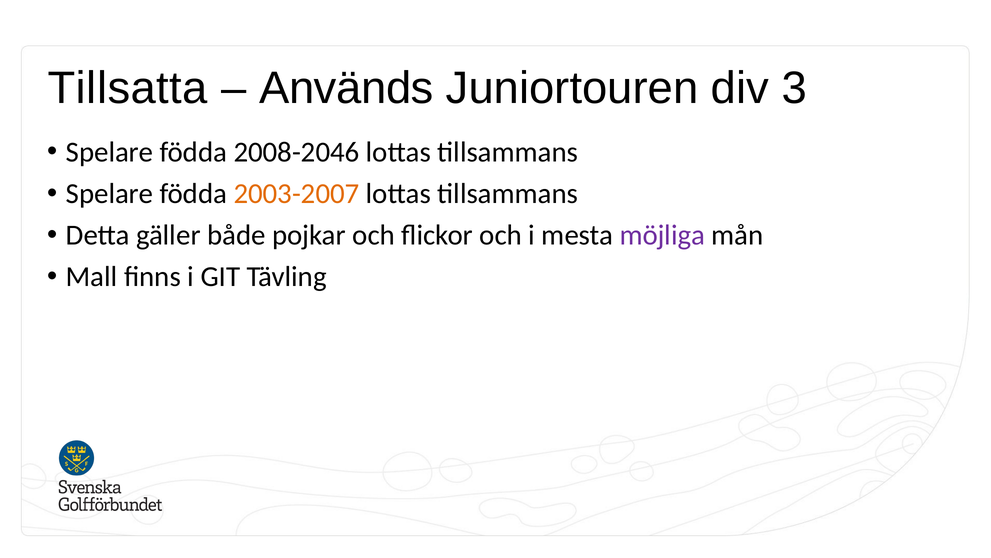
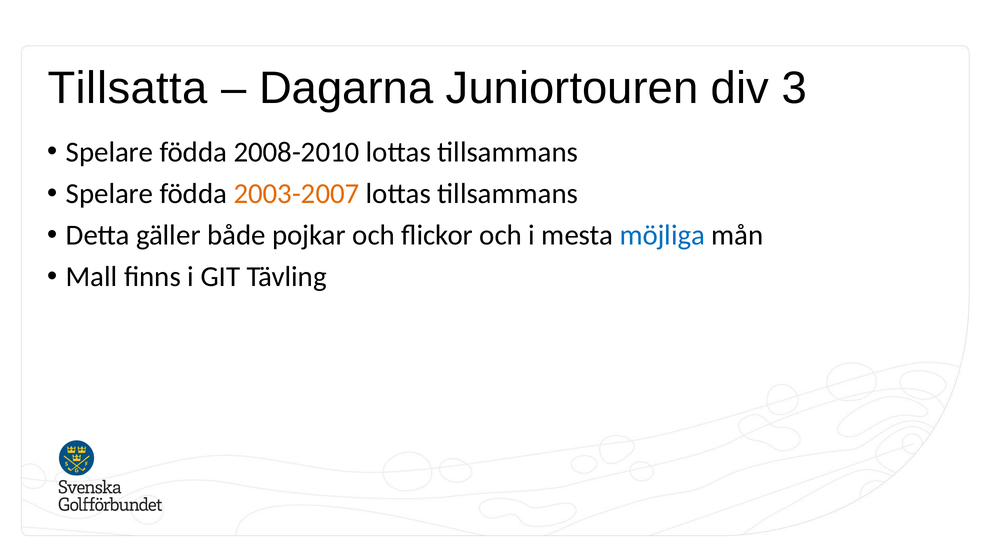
Används: Används -> Dagarna (346, 88)
2008-2046: 2008-2046 -> 2008-2010 (296, 152)
möjliga colour: purple -> blue (662, 235)
